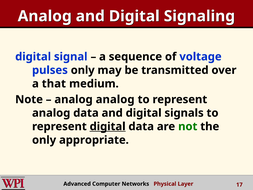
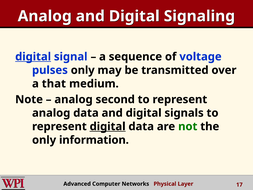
digital underline: none -> present (33, 57)
analog analog: analog -> second (115, 99)
appropriate: appropriate -> information (94, 140)
